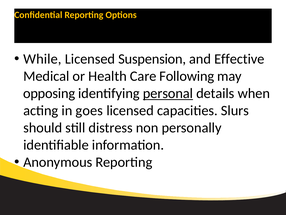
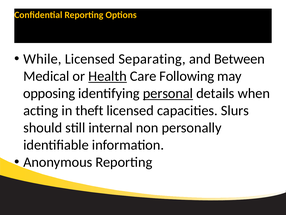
Suspension: Suspension -> Separating (152, 59)
Effective: Effective -> Between (239, 59)
Health underline: none -> present (108, 76)
goes: goes -> theft (89, 110)
distress: distress -> internal (111, 128)
